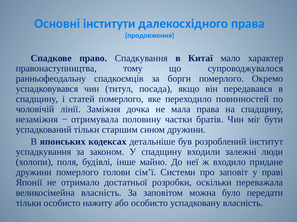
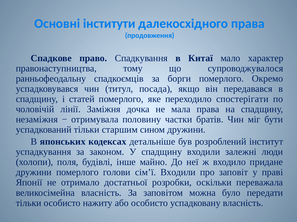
повинностей: повинностей -> спостерігати (242, 99)
сім’ї Системи: Системи -> Входили (178, 173)
